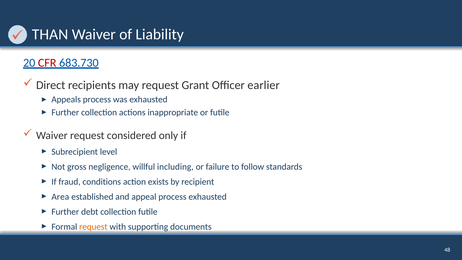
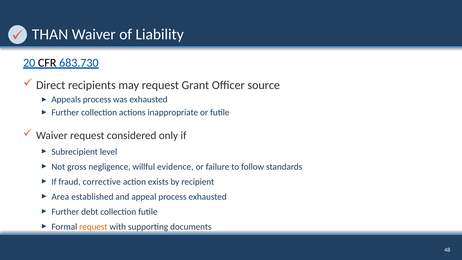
CFR colour: red -> black (47, 63)
earlier: earlier -> source (264, 85)
including: including -> evidence (175, 167)
conditions: conditions -> corrective (102, 182)
